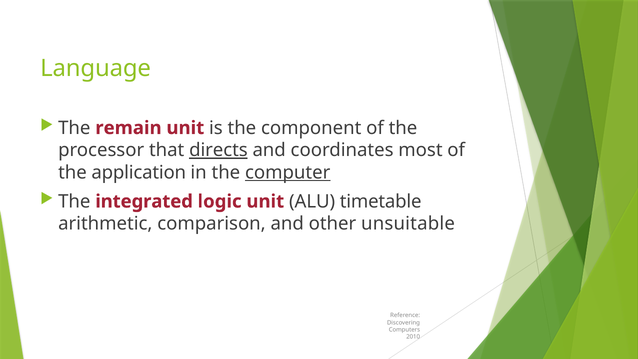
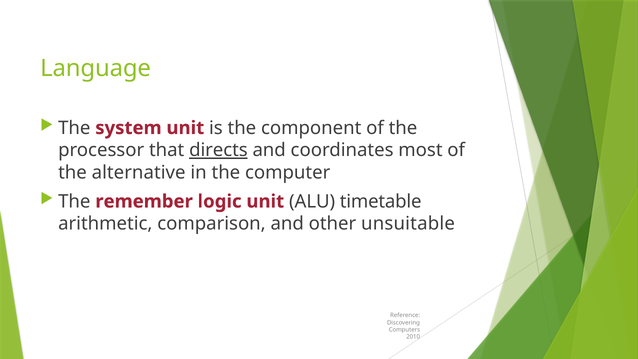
remain: remain -> system (128, 128)
application: application -> alternative (139, 172)
computer underline: present -> none (288, 172)
integrated: integrated -> remember (144, 201)
